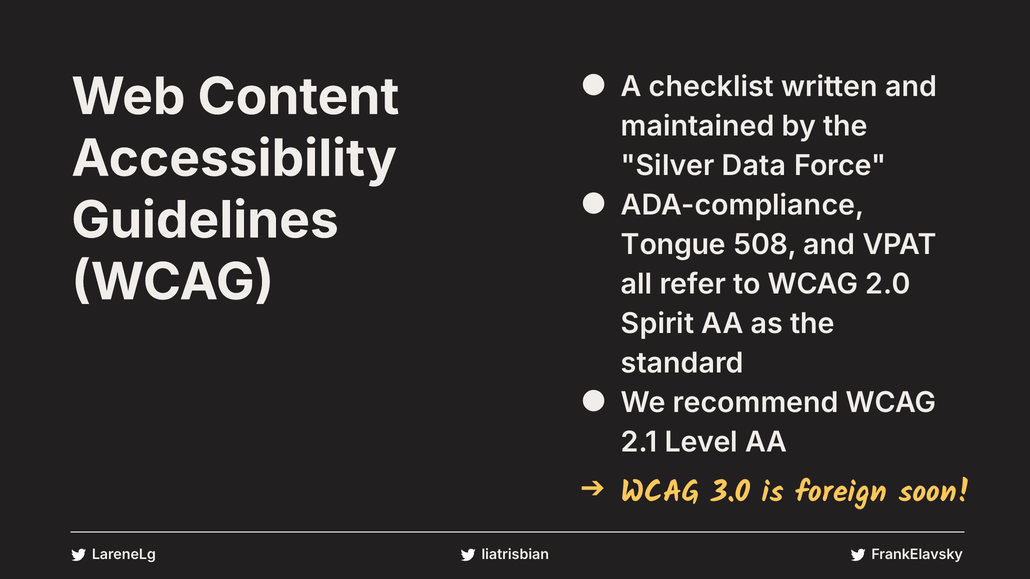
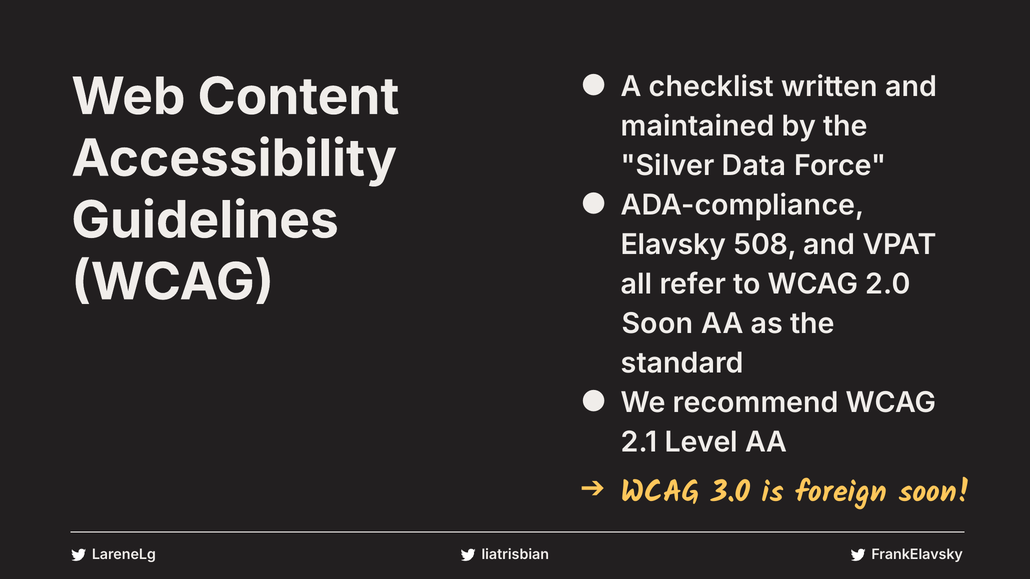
Tongue: Tongue -> Elavsky (673, 245)
Spirit: Spirit -> Soon (657, 324)
